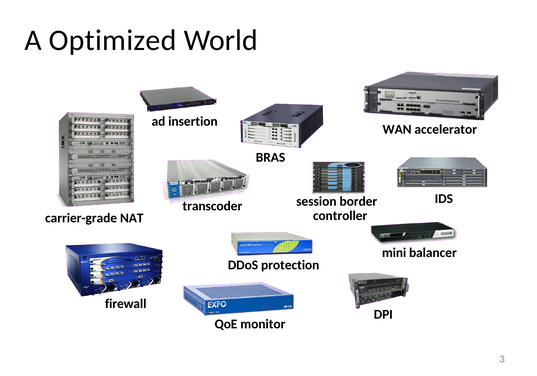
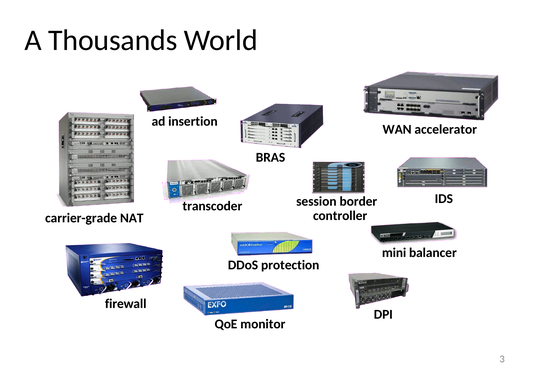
Optimized: Optimized -> Thousands (113, 40)
